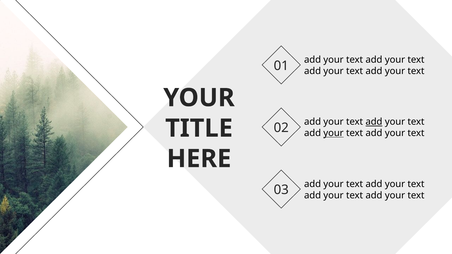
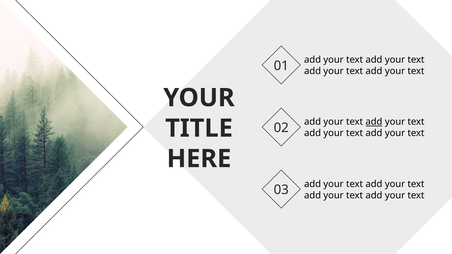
your underline: present -> none (334, 133)
